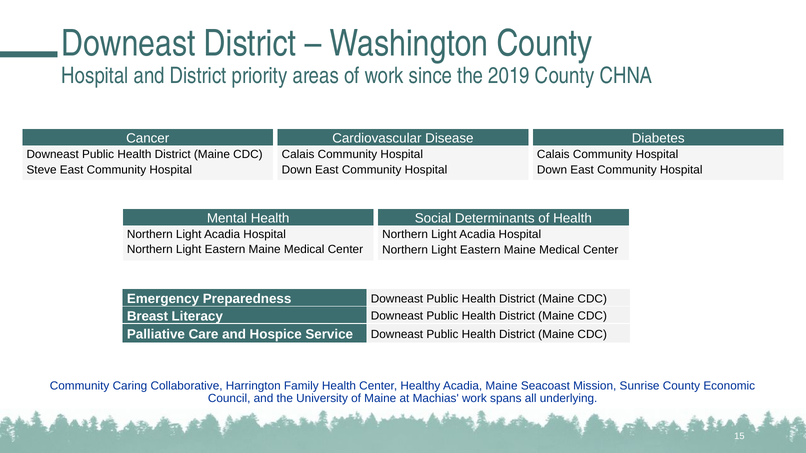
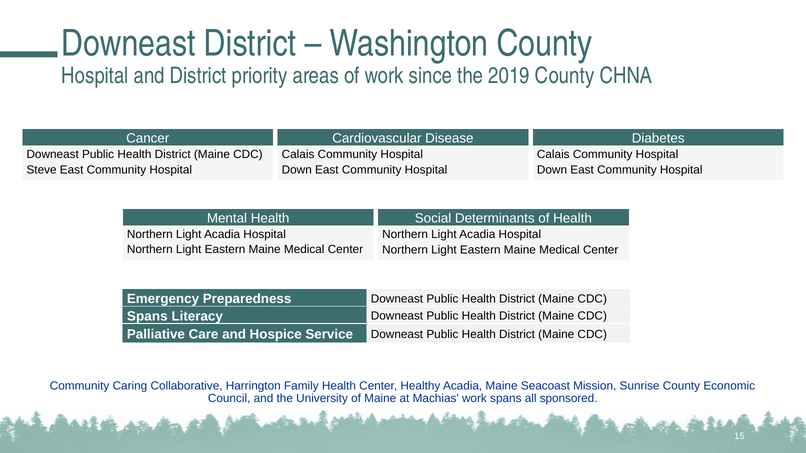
Breast: Breast -> Spans (147, 316)
underlying: underlying -> sponsored (569, 399)
